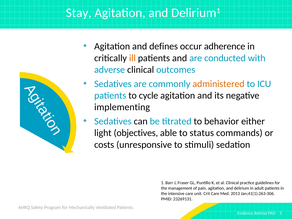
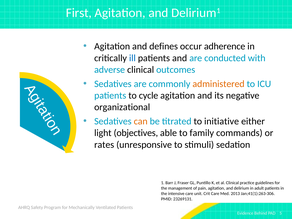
Stay: Stay -> First (79, 13)
ill colour: orange -> blue (132, 58)
implementing: implementing -> organizational (122, 107)
can colour: black -> orange (141, 121)
behavior: behavior -> initiative (222, 121)
status: status -> family (202, 133)
costs: costs -> rates (104, 145)
